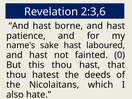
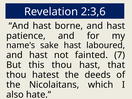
0: 0 -> 7 (120, 55)
